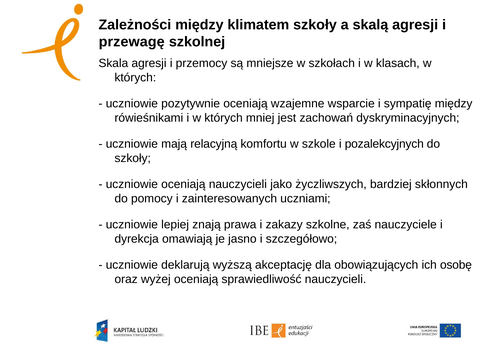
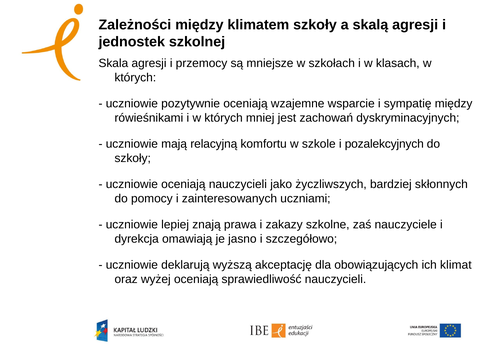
przewagę: przewagę -> jednostek (132, 42)
osobę: osobę -> klimat (456, 265)
